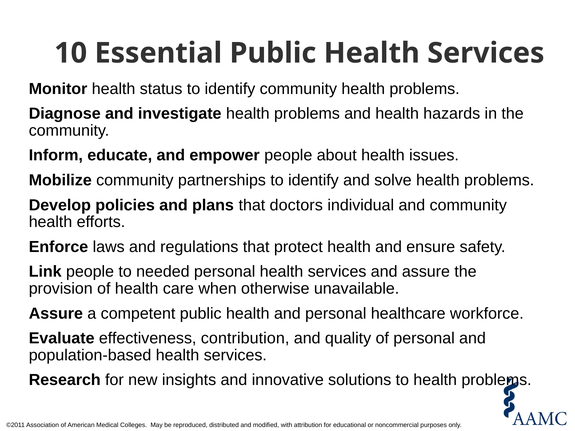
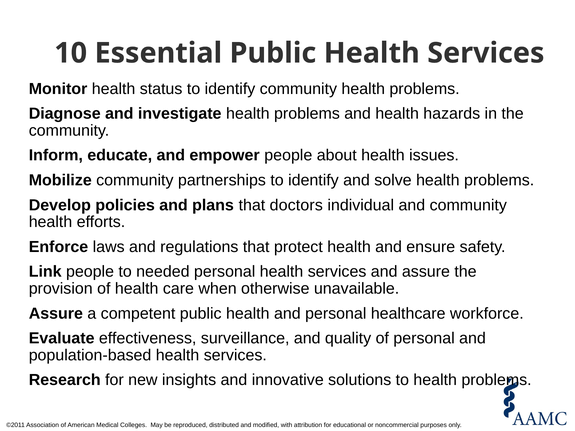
contribution: contribution -> surveillance (245, 339)
